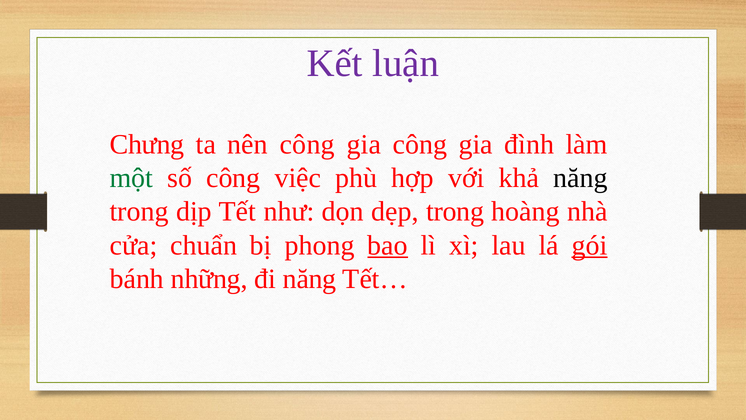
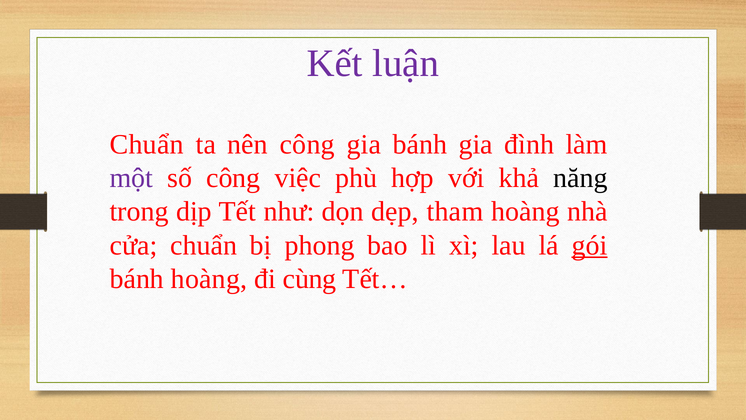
Chưng: Chưng -> Chuẩn (147, 144)
gia công: công -> bánh (420, 144)
một colour: green -> purple (131, 178)
dẹp trong: trong -> tham (455, 212)
bao underline: present -> none (388, 245)
bánh những: những -> hoàng (209, 279)
đi năng: năng -> cùng (310, 279)
